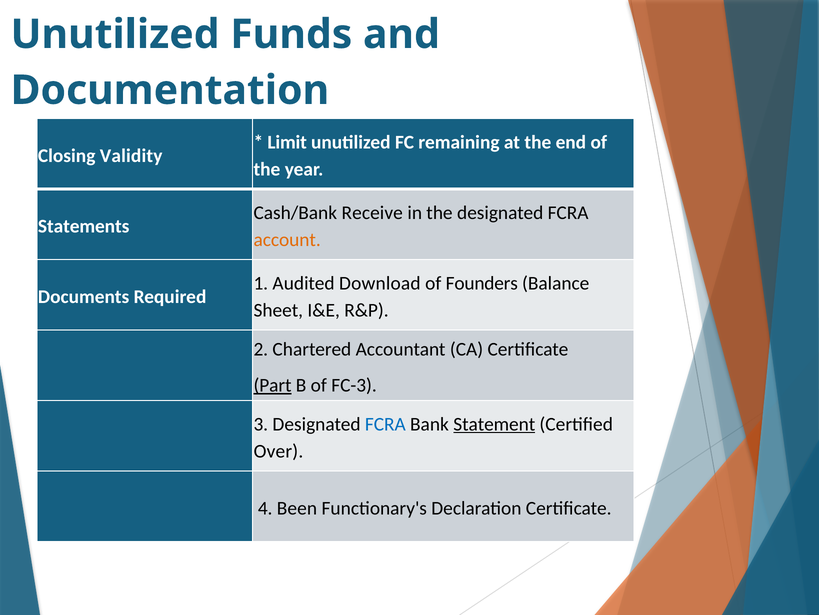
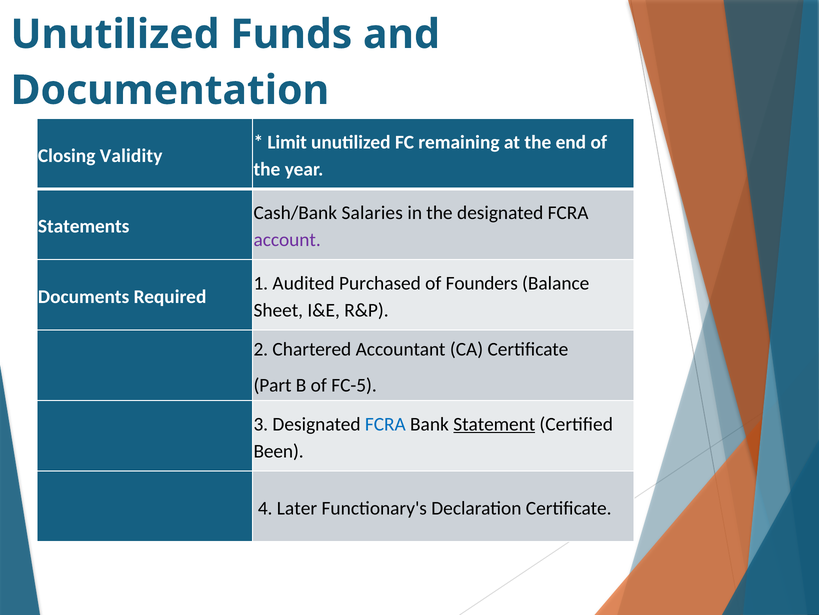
Receive: Receive -> Salaries (372, 212)
account colour: orange -> purple (287, 240)
Download: Download -> Purchased (380, 283)
Part underline: present -> none (273, 385)
FC-3: FC-3 -> FC-5 (354, 385)
Over: Over -> Been (279, 451)
Been: Been -> Later (297, 508)
